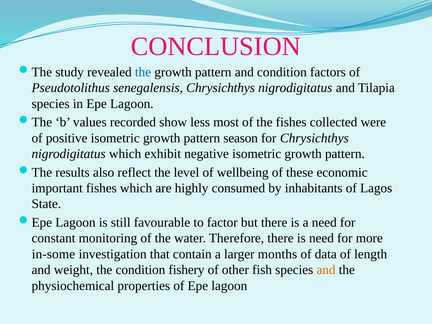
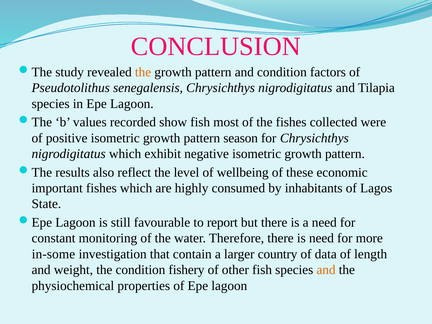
the colour: blue -> orange (143, 72)
show less: less -> fish (200, 122)
factor: factor -> report (222, 222)
months: months -> country (278, 254)
